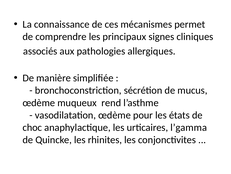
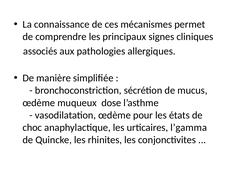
rend: rend -> dose (111, 102)
